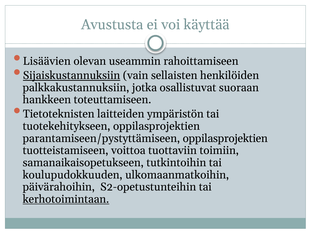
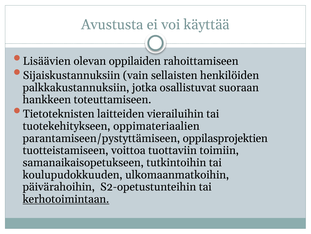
useammin: useammin -> oppilaiden (135, 61)
Sijaiskustannuksiin underline: present -> none (72, 75)
ympäristön: ympäristön -> vierailuihin (175, 114)
tuotekehitykseen oppilasprojektien: oppilasprojektien -> oppimateriaalien (156, 126)
